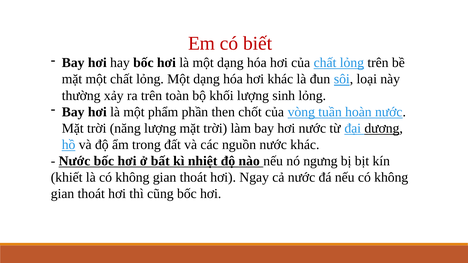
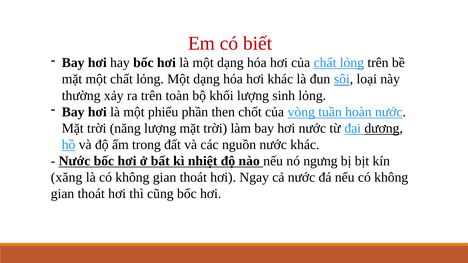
phẩm: phẩm -> phiếu (163, 112)
khiết: khiết -> xăng (67, 178)
